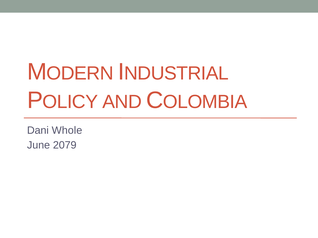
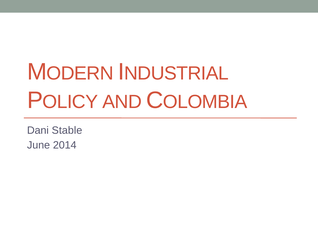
Whole: Whole -> Stable (67, 131)
2079: 2079 -> 2014 (65, 145)
